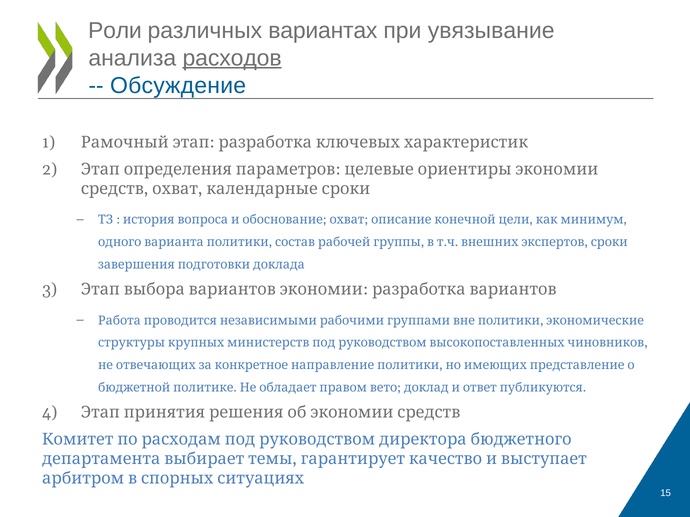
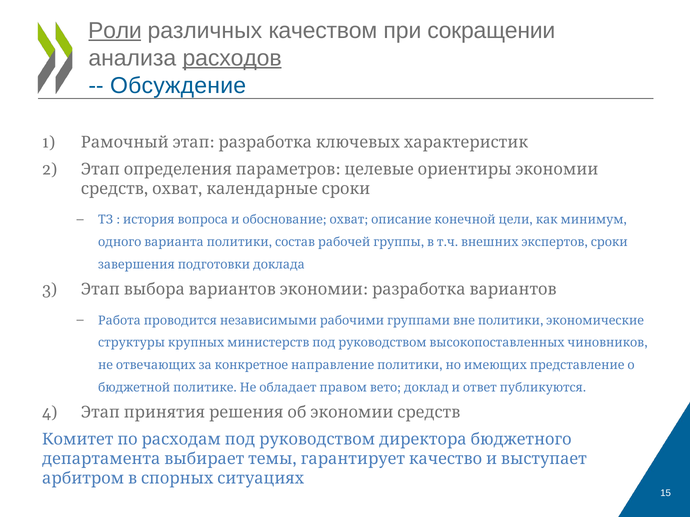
Роли underline: none -> present (115, 30)
вариантах: вариантах -> качеством (323, 30)
увязывание: увязывание -> сокращении (491, 30)
